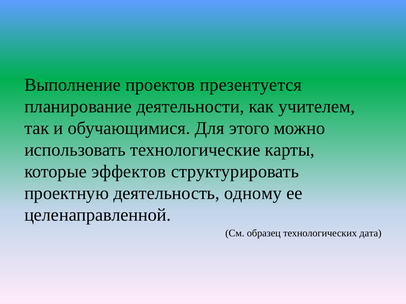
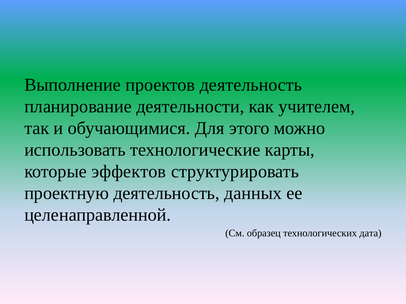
проектов презентуется: презентуется -> деятельность (251, 85)
одному: одному -> данных (253, 193)
